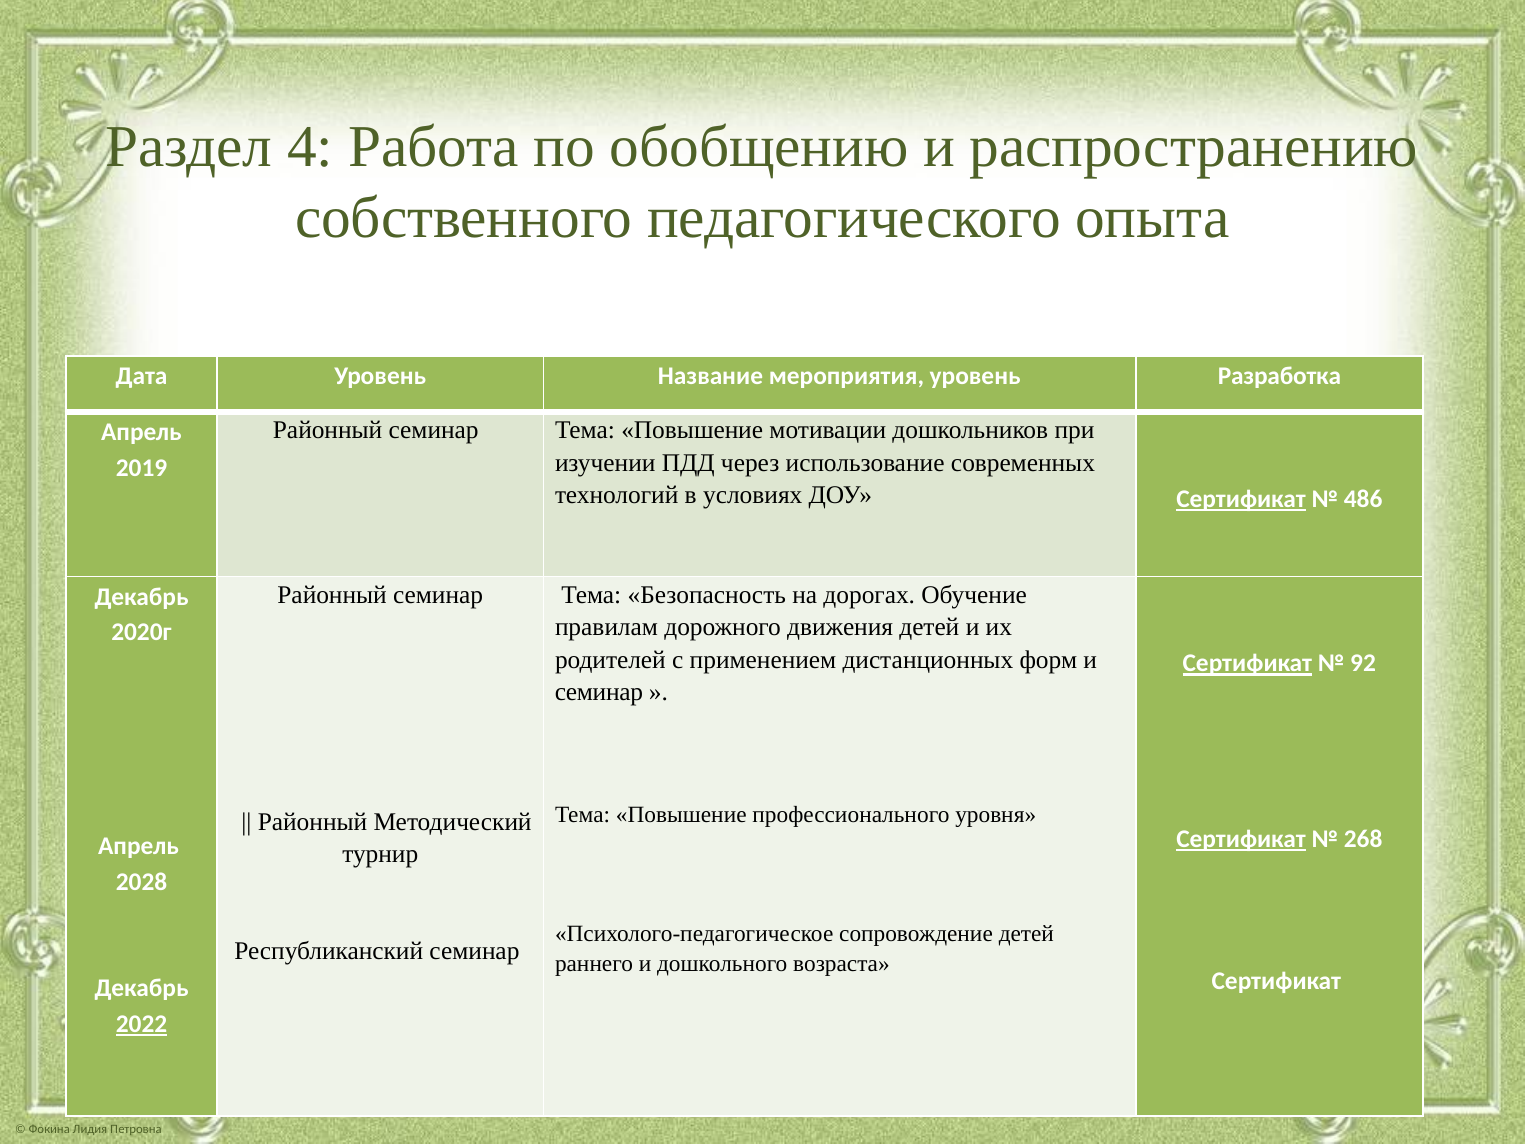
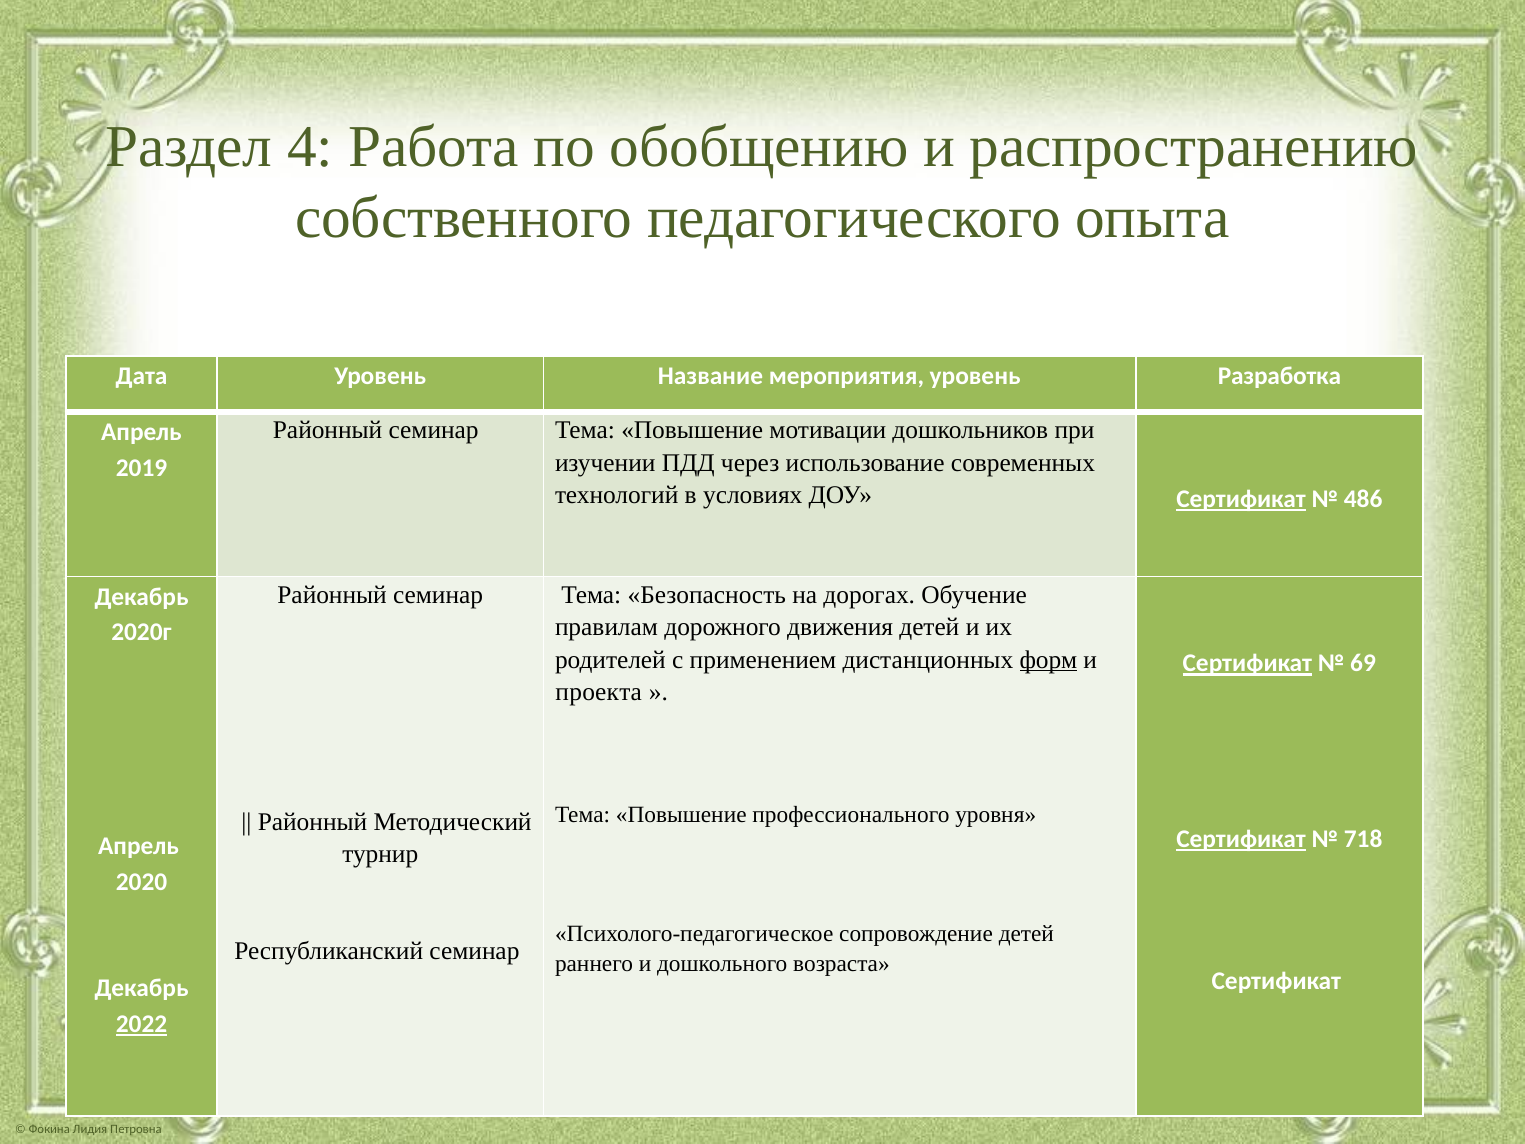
форм underline: none -> present (1048, 660)
92: 92 -> 69 (1363, 663)
семинар: семинар -> проекта (599, 692)
268: 268 -> 718 (1363, 839)
2028: 2028 -> 2020 (142, 882)
